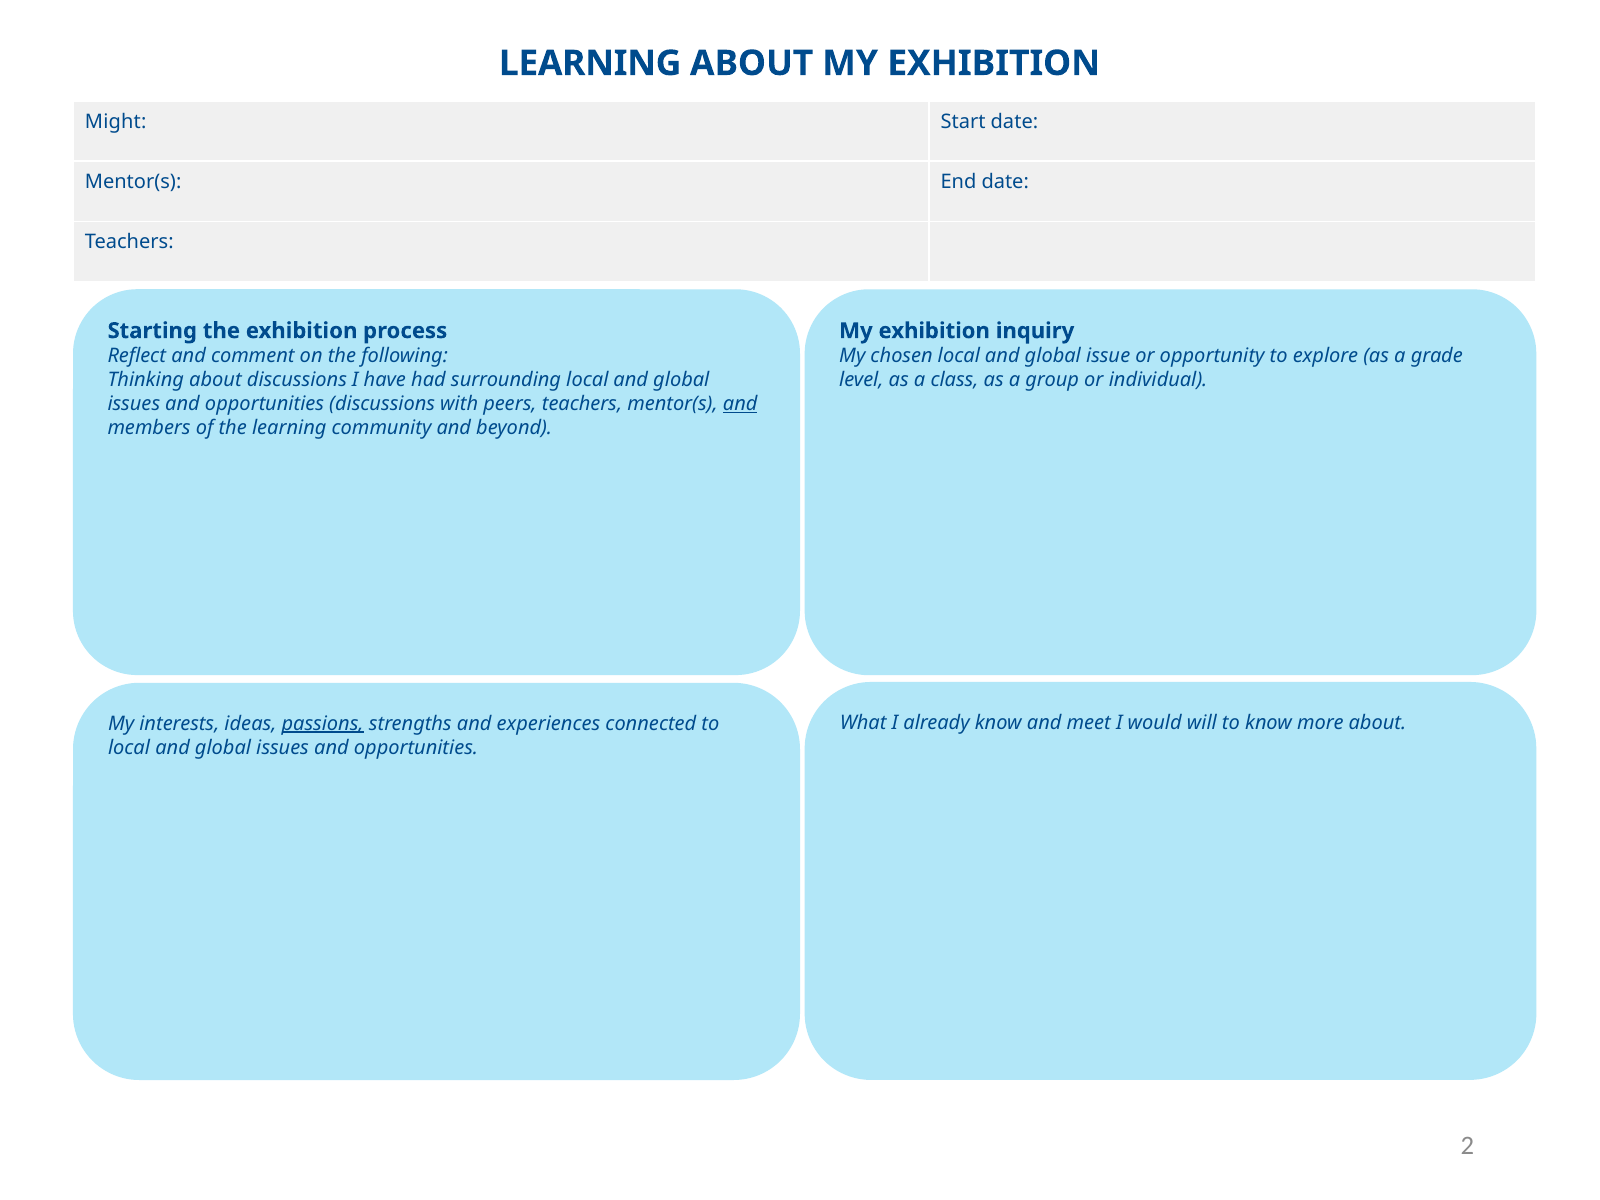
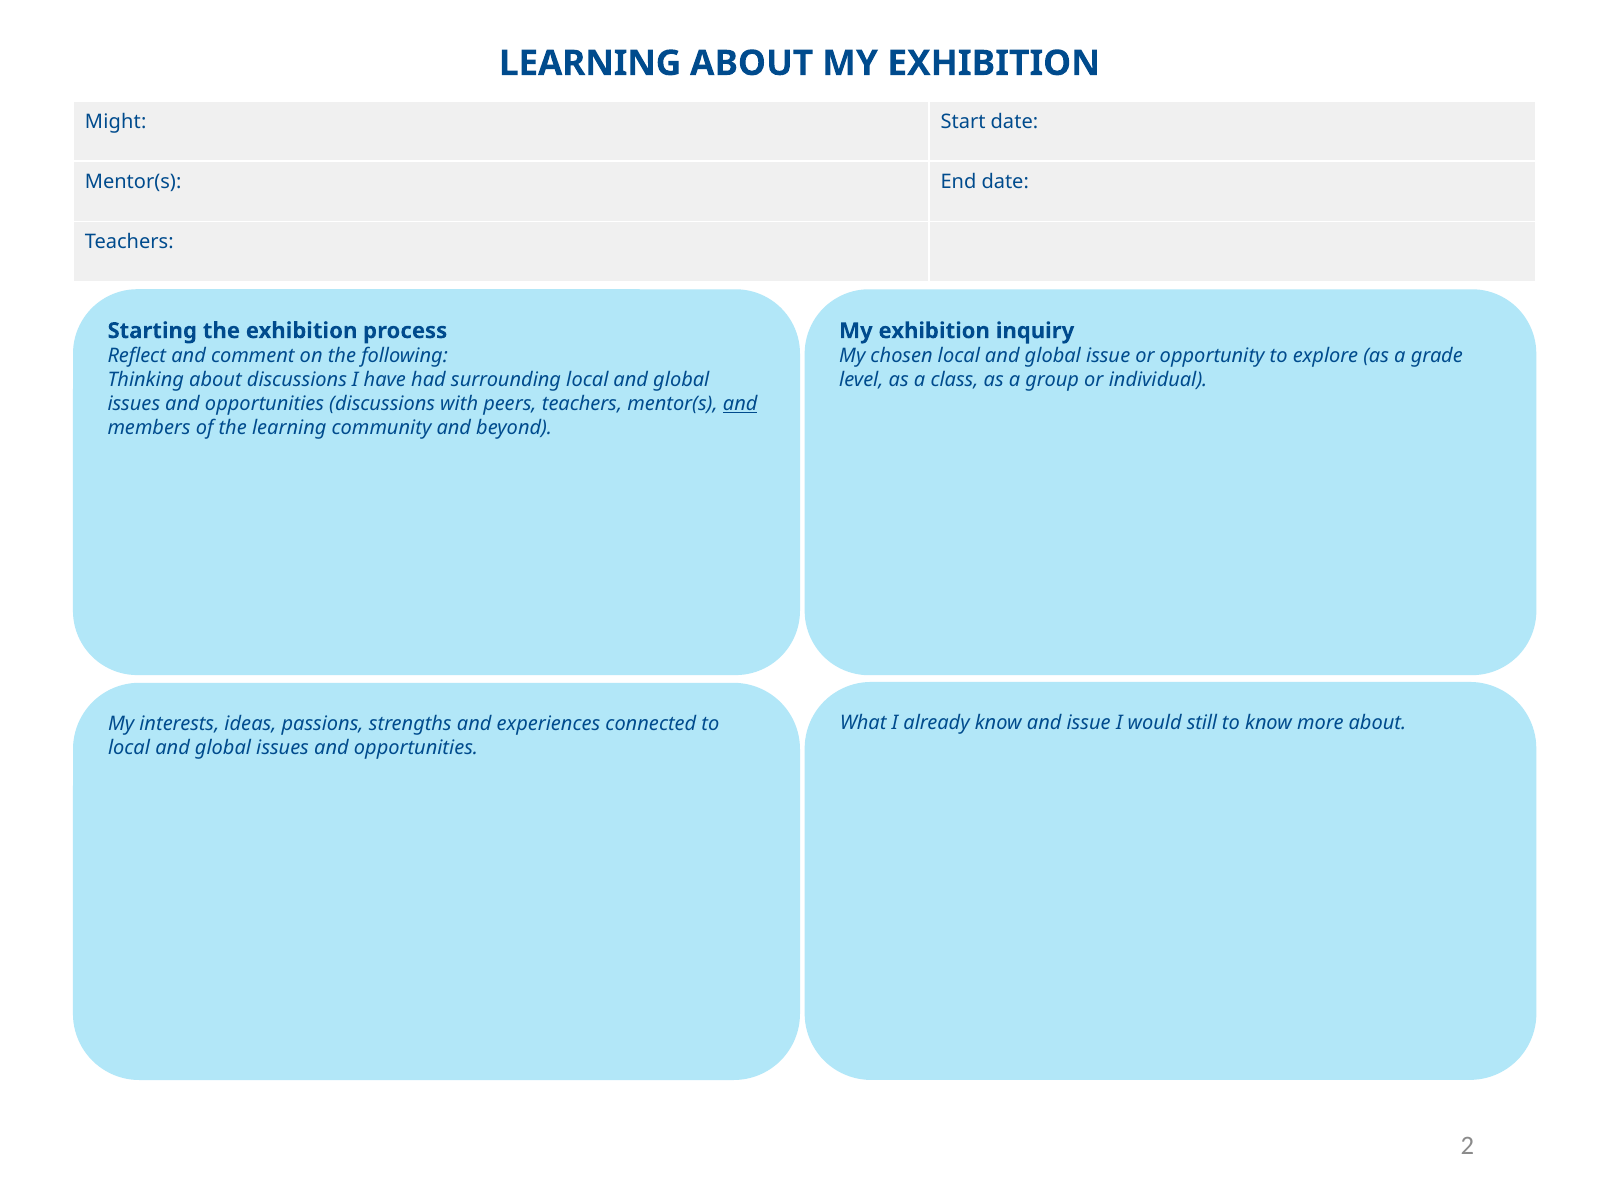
and meet: meet -> issue (1089, 723)
will: will -> still (1202, 723)
passions underline: present -> none (323, 723)
